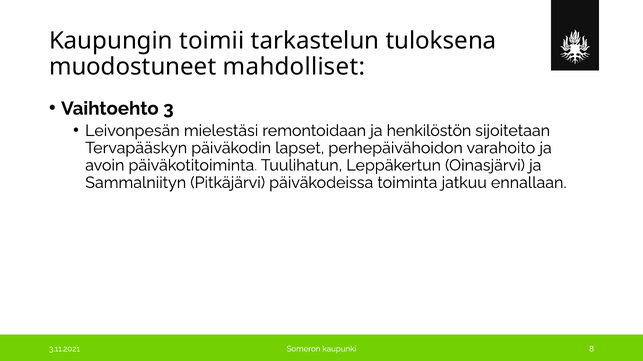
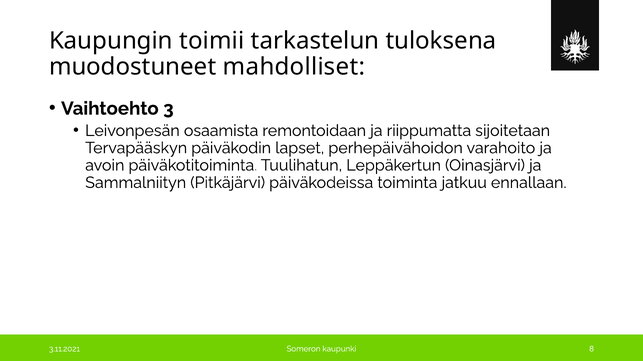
mielestäsi: mielestäsi -> osaamista (221, 131)
henkilöstön: henkilöstön -> riippumatta (429, 131)
